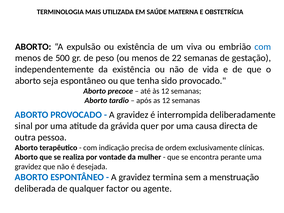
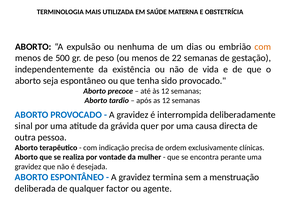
ou existência: existência -> nenhuma (136, 47)
viva: viva -> dias (194, 47)
com colour: blue -> orange (263, 47)
